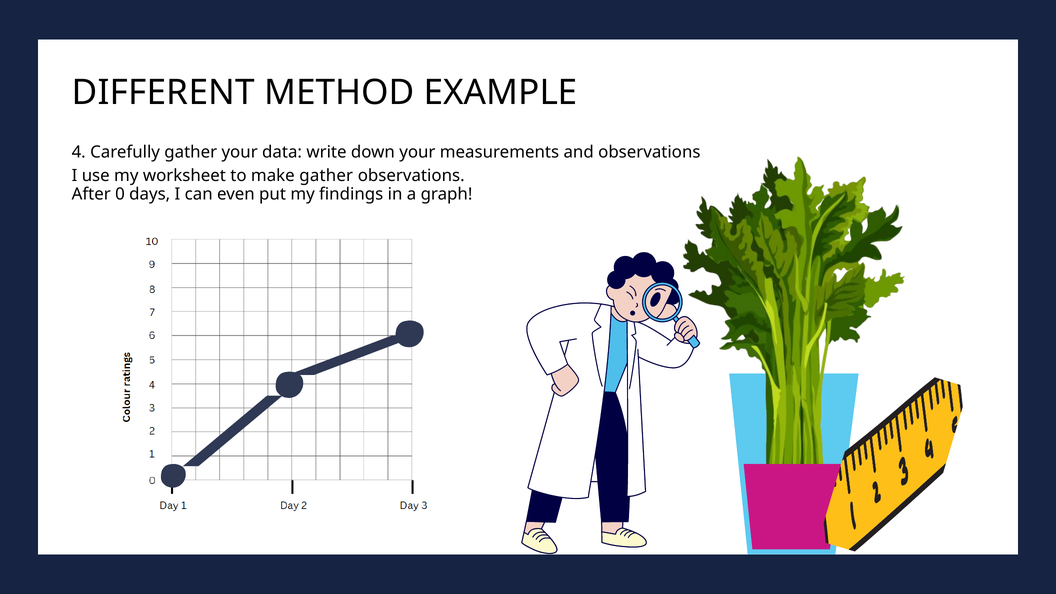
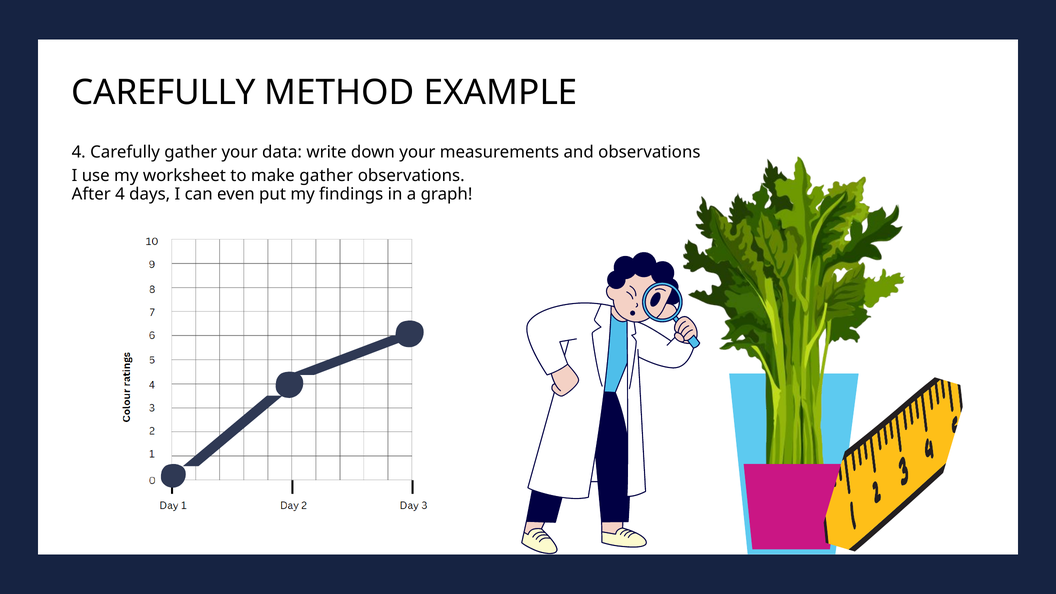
DIFFERENT: DIFFERENT -> CAREFULLY (164, 93)
After 0: 0 -> 4 (120, 194)
